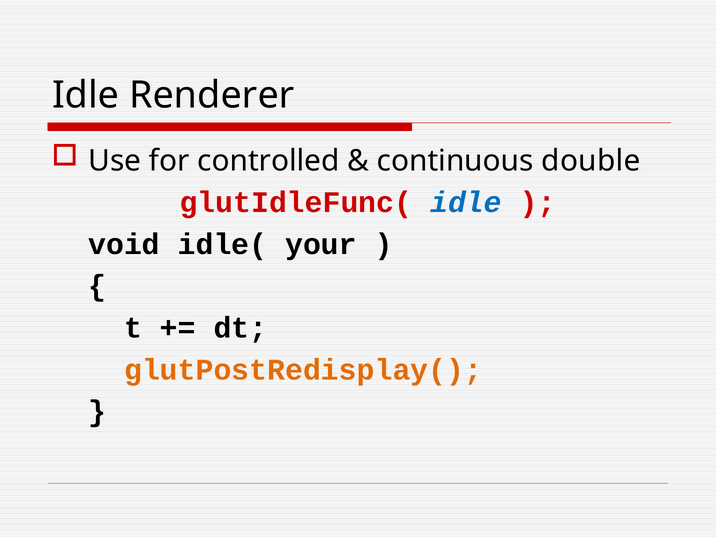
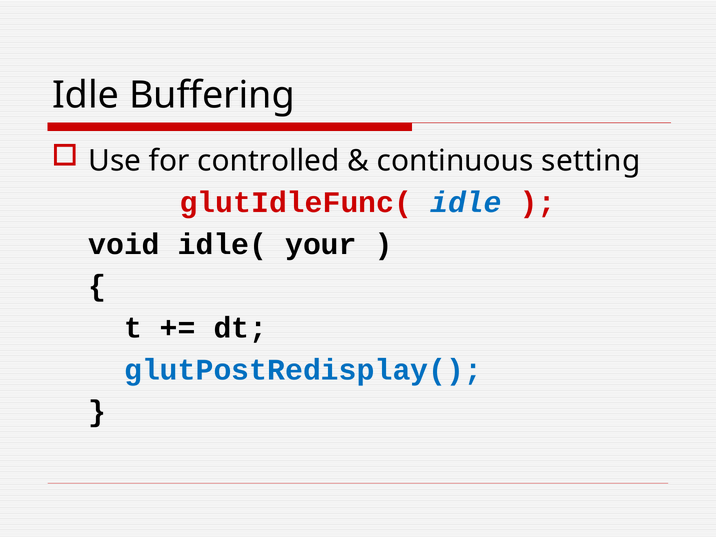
Renderer: Renderer -> Buffering (212, 95)
double: double -> setting (591, 161)
glutPostRedisplay( colour: orange -> blue (303, 370)
